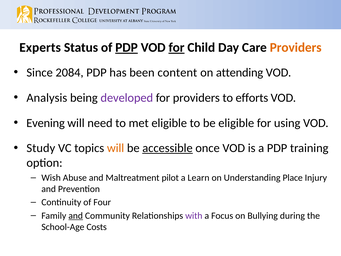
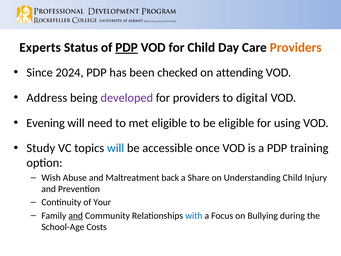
for underline: present -> none (177, 48)
2084: 2084 -> 2024 (70, 72)
content: content -> checked (177, 72)
Analysis: Analysis -> Address (47, 98)
efforts: efforts -> digital (252, 98)
will colour: orange -> blue (116, 148)
accessible underline: present -> none (167, 148)
pilot: pilot -> back (170, 178)
Learn: Learn -> Share (199, 178)
Understanding Place: Place -> Child (293, 178)
Four: Four -> Your (102, 202)
with colour: purple -> blue (194, 215)
